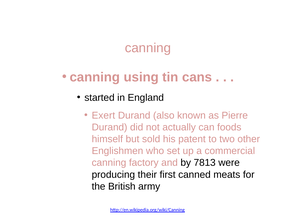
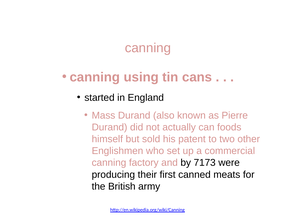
Exert: Exert -> Mass (103, 115)
7813: 7813 -> 7173 (205, 163)
